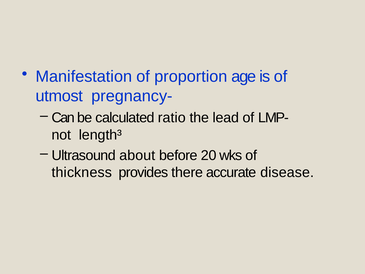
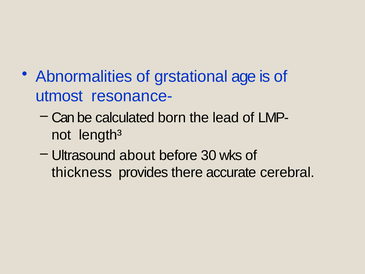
Manifestation: Manifestation -> Abnormalities (84, 77)
proportion: proportion -> grstational (191, 77)
pregnancy-: pregnancy- -> resonance- (132, 96)
ratio: ratio -> born (172, 118)
20: 20 -> 30 (209, 155)
disease: disease -> cerebral (287, 172)
